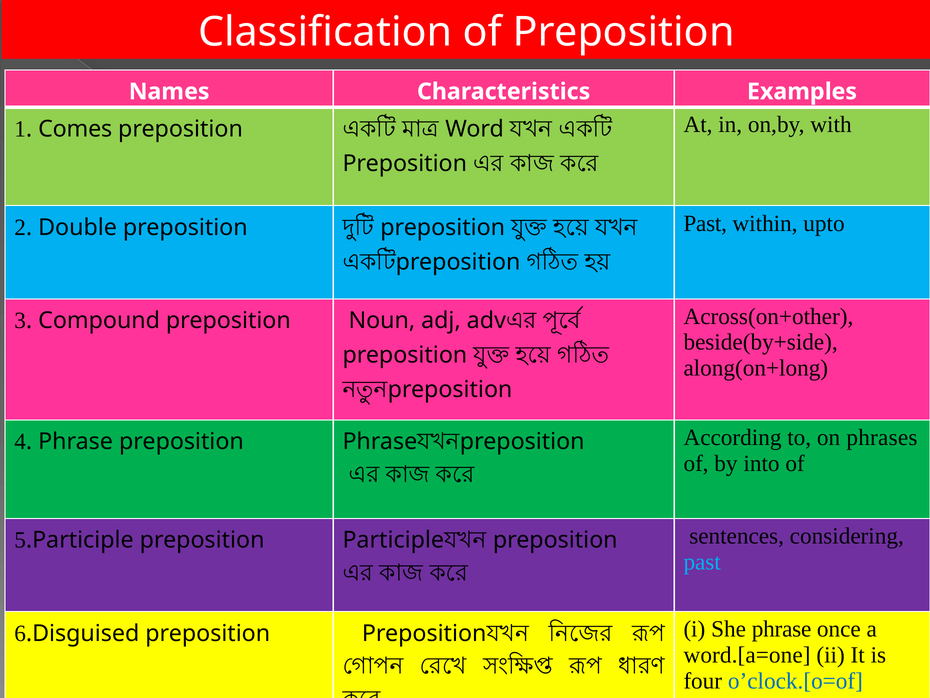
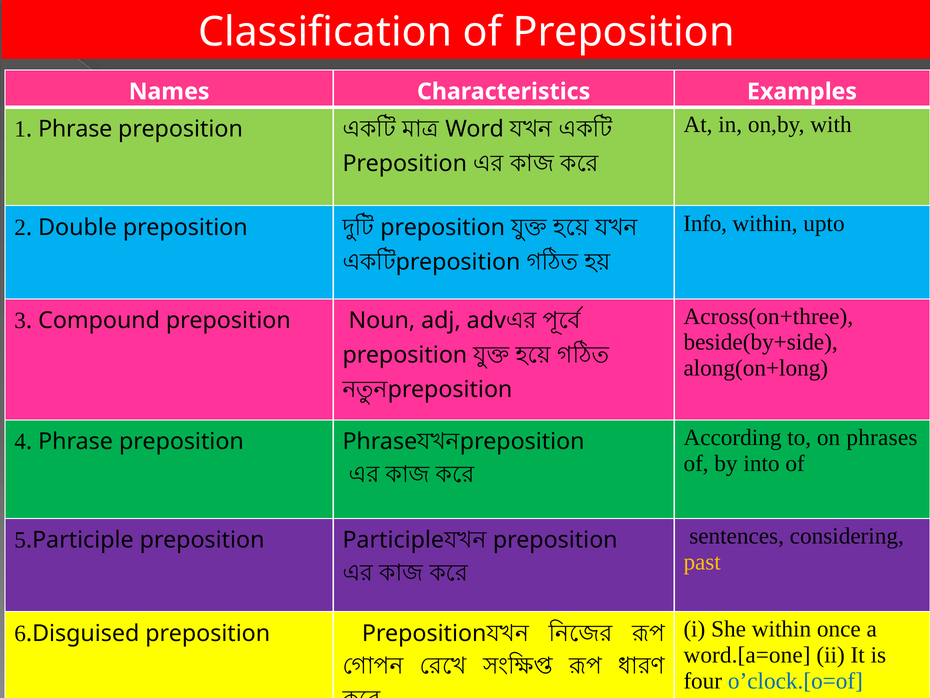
Comes: Comes -> Phrase (75, 129)
Past: Past -> Info (705, 223)
Across(on+other: Across(on+other -> Across(on+three (768, 316)
past colour: light blue -> yellow (702, 562)
She phrase: phrase -> within (781, 629)
